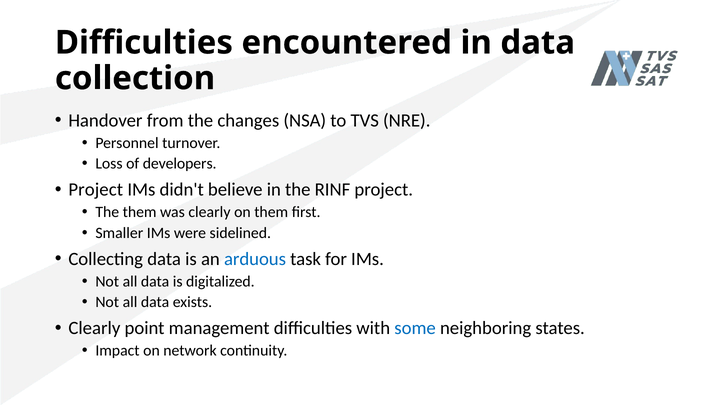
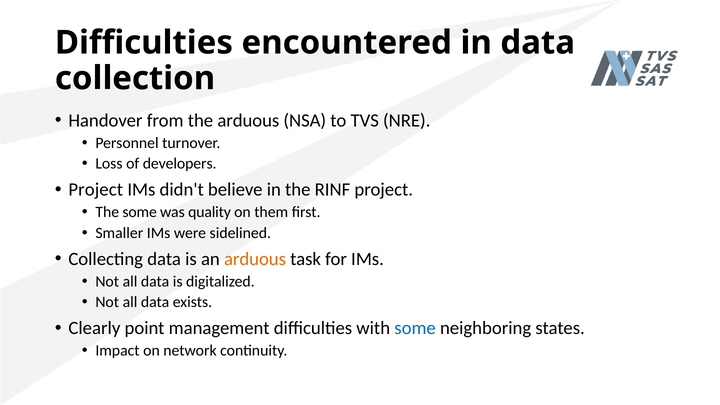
the changes: changes -> arduous (248, 121)
The them: them -> some (140, 212)
was clearly: clearly -> quality (210, 212)
arduous colour: blue -> orange (255, 259)
